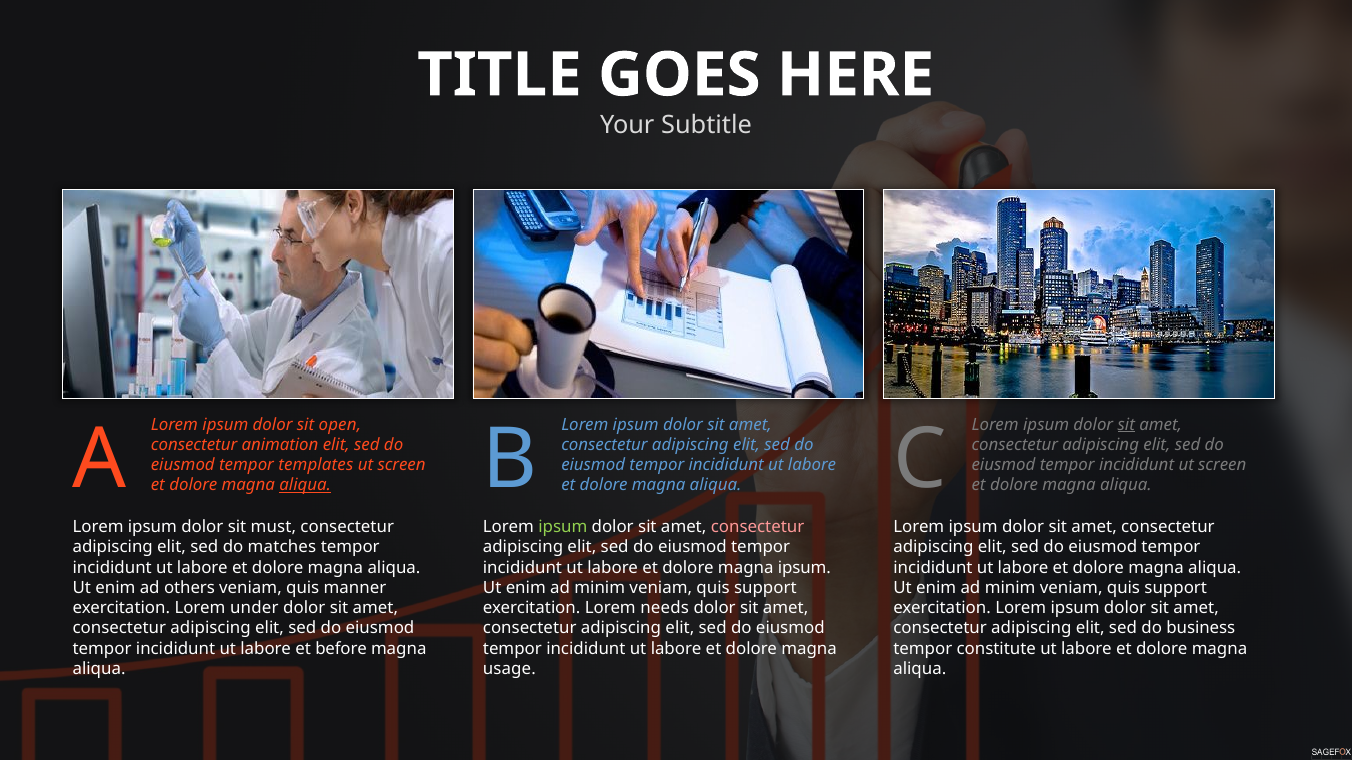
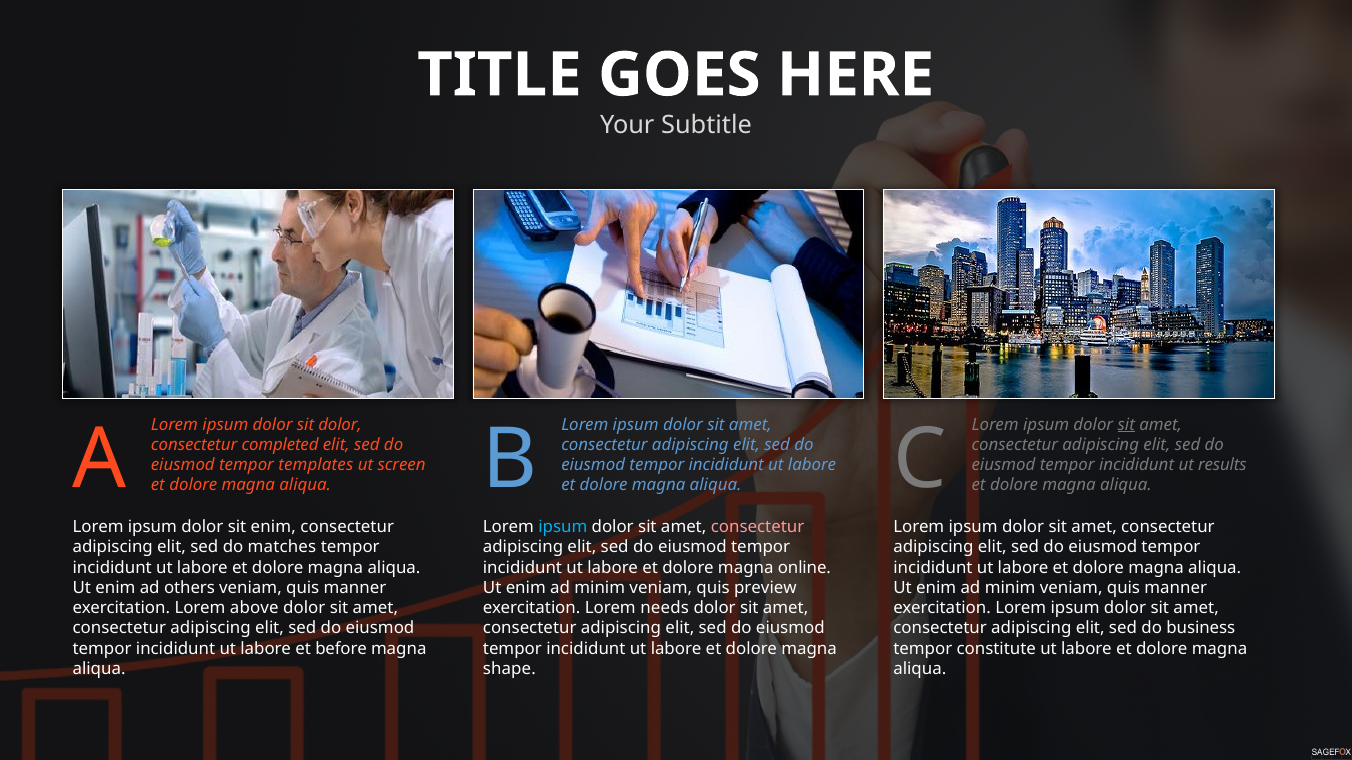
sit open: open -> dolor (340, 425)
animation: animation -> completed (280, 445)
incididunt ut screen: screen -> results (1222, 465)
aliqua underline: present -> none (305, 486)
sit must: must -> enim (273, 527)
ipsum colour: light green -> light blue (563, 527)
magna ipsum: ipsum -> online (804, 568)
support: support -> preview (765, 588)
support: support -> manner (1176, 588)
under: under -> above (254, 608)
usage: usage -> shape (509, 669)
